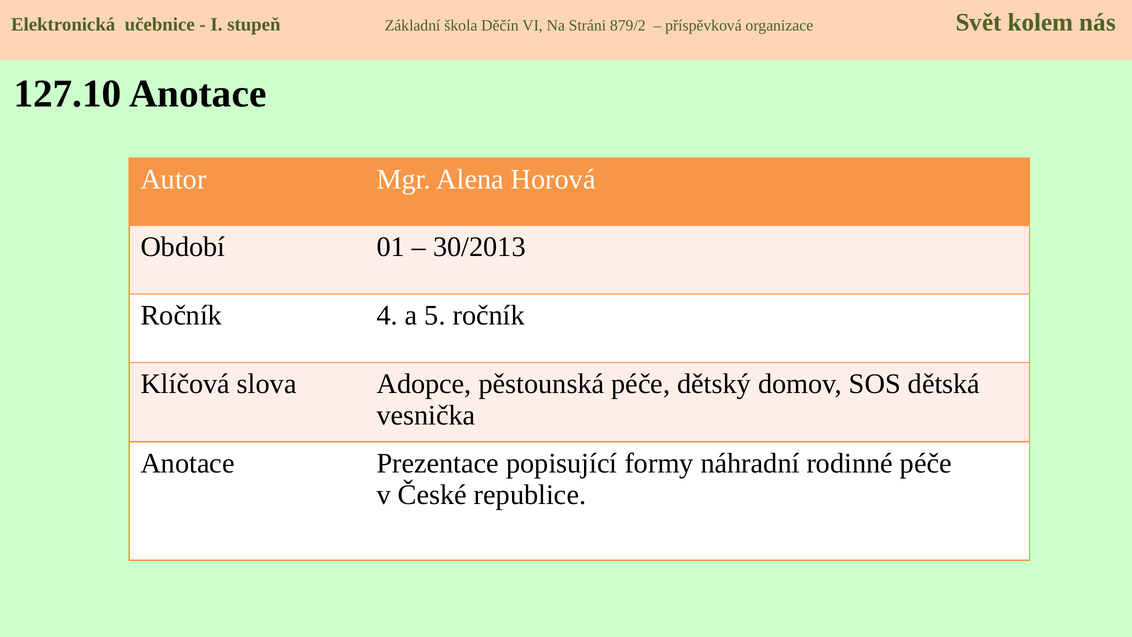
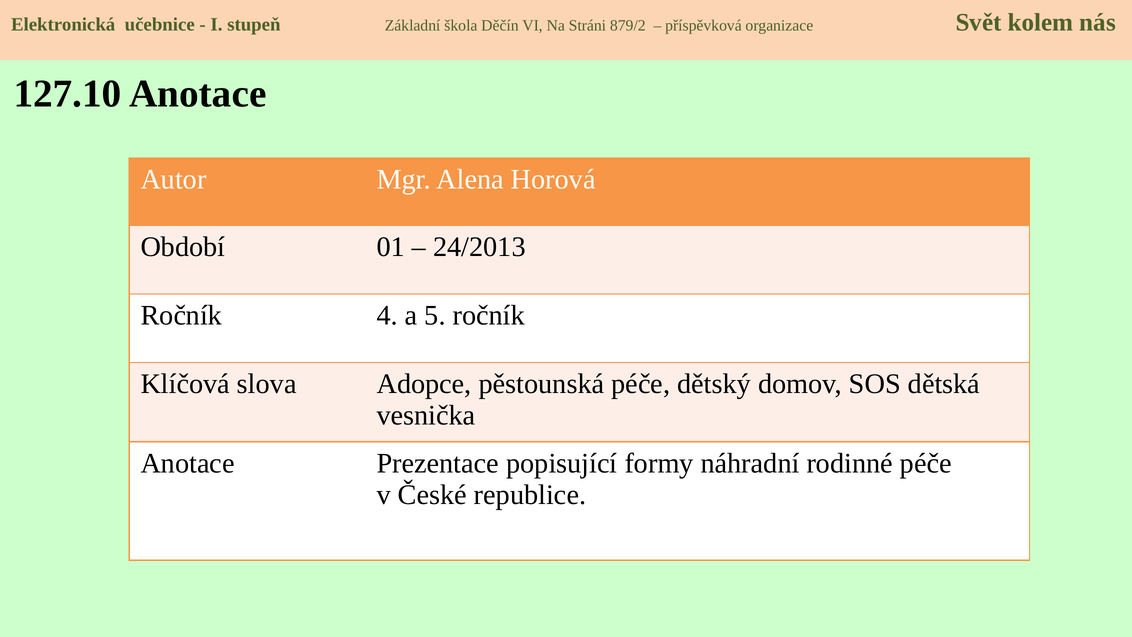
30/2013: 30/2013 -> 24/2013 (479, 247)
